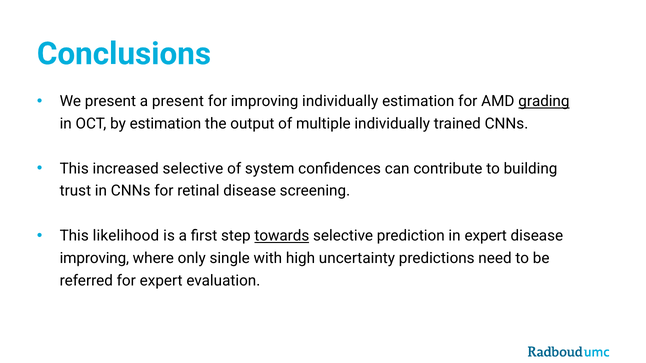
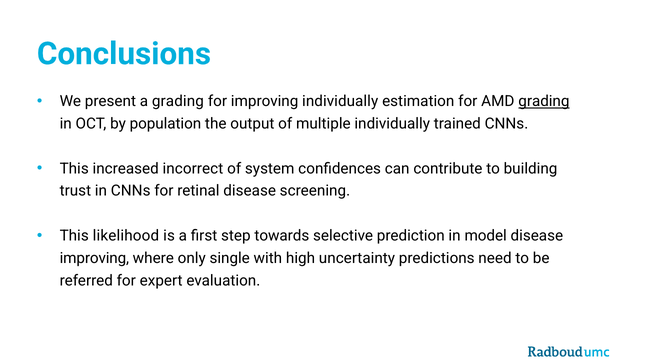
a present: present -> grading (178, 101)
by estimation: estimation -> population (165, 124)
increased selective: selective -> incorrect (193, 169)
towards underline: present -> none (282, 236)
in expert: expert -> model (486, 236)
